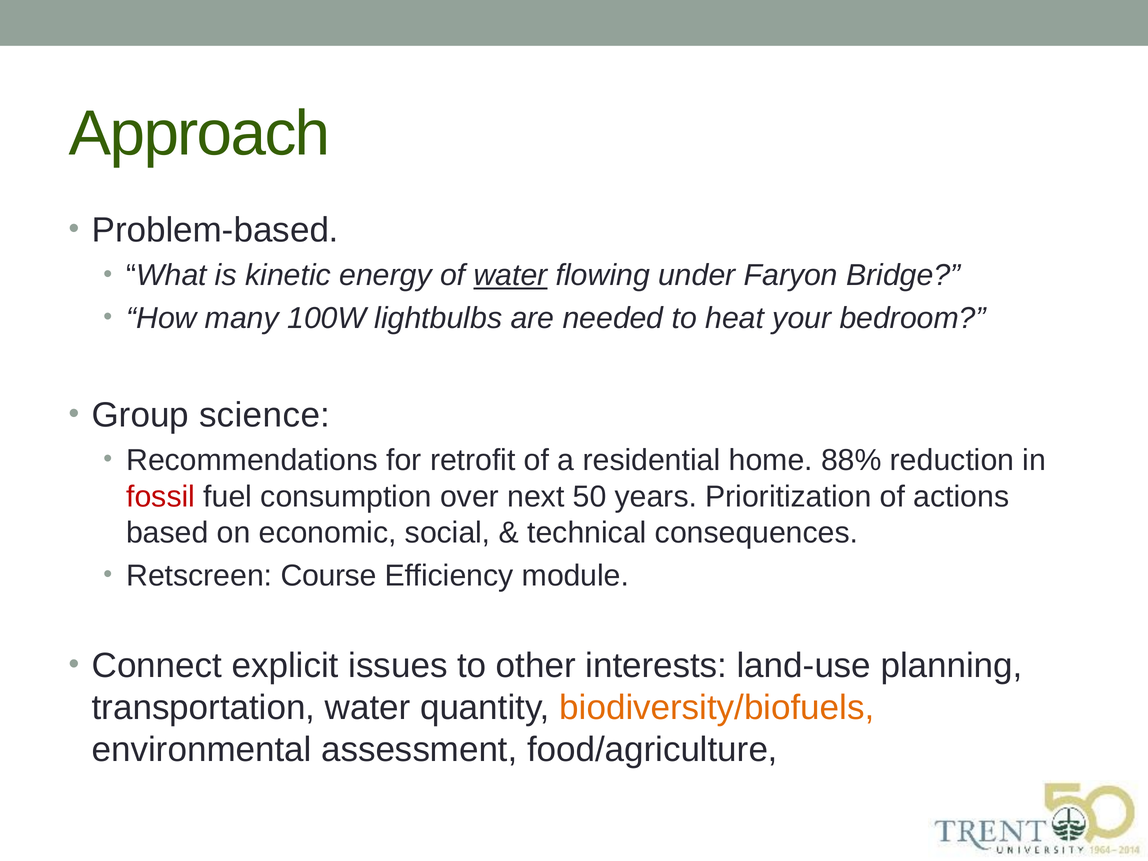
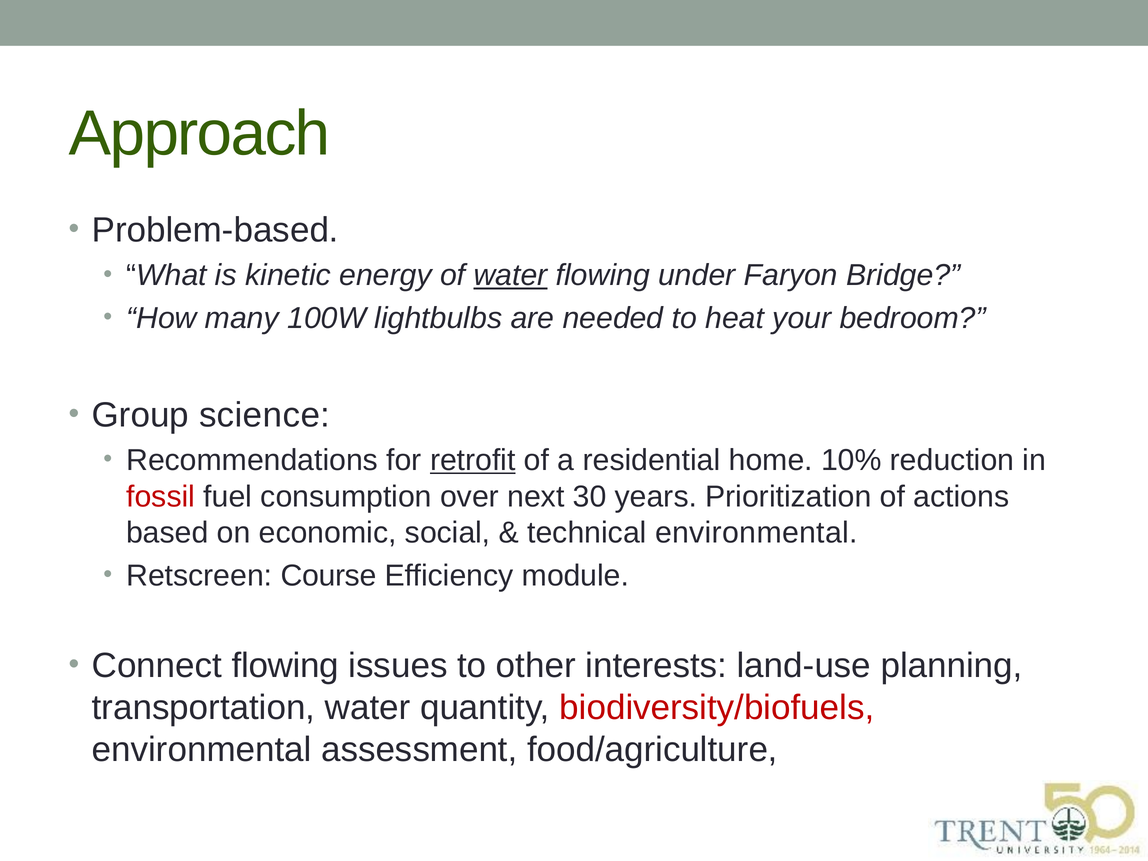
retrofit underline: none -> present (473, 460)
88%: 88% -> 10% (851, 460)
50: 50 -> 30 (590, 497)
technical consequences: consequences -> environmental (756, 533)
Connect explicit: explicit -> flowing (285, 666)
biodiversity/biofuels colour: orange -> red (717, 708)
